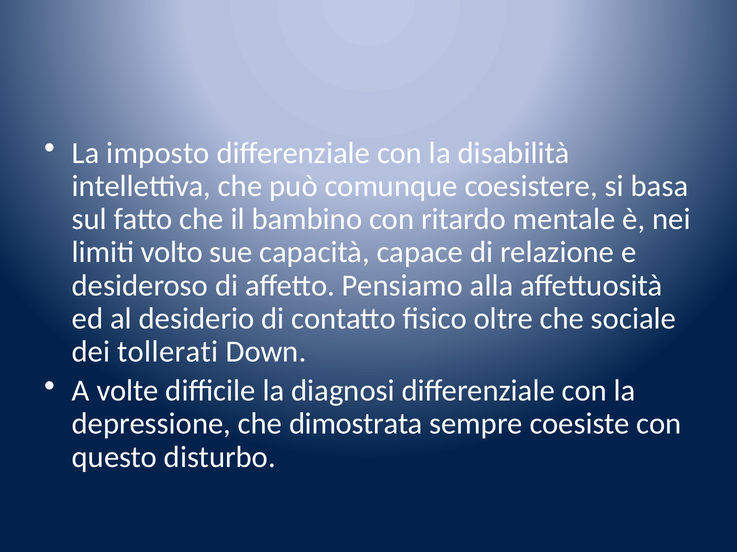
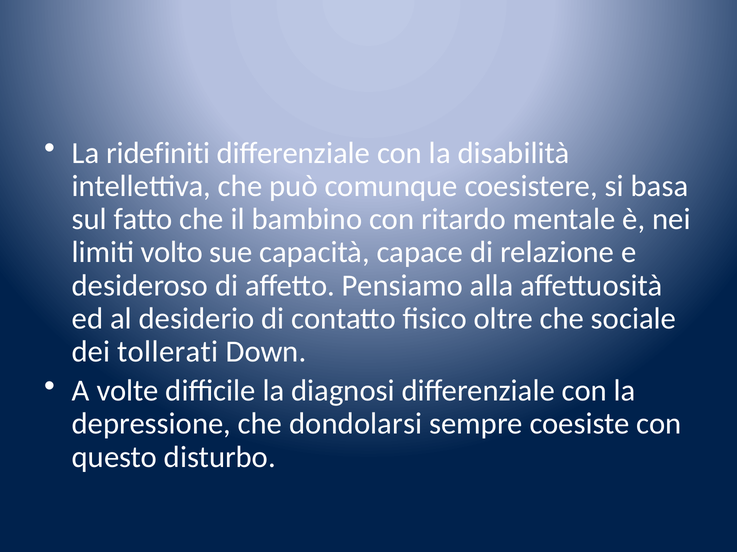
imposto: imposto -> ridefiniti (158, 153)
dimostrata: dimostrata -> dondolarsi (356, 424)
